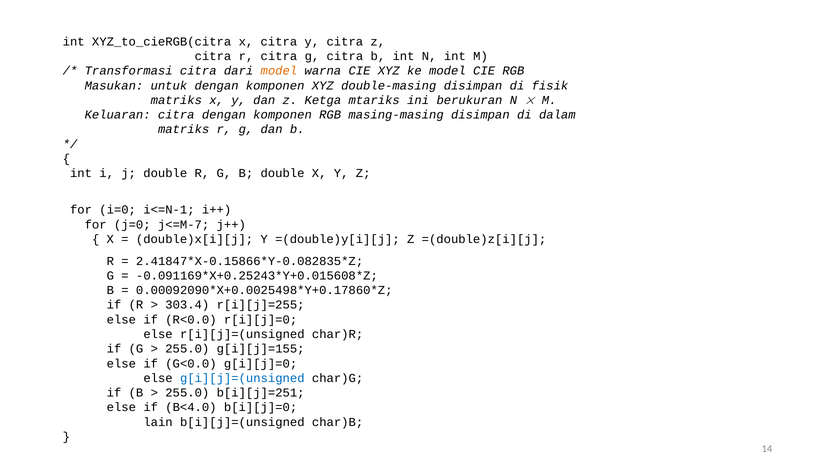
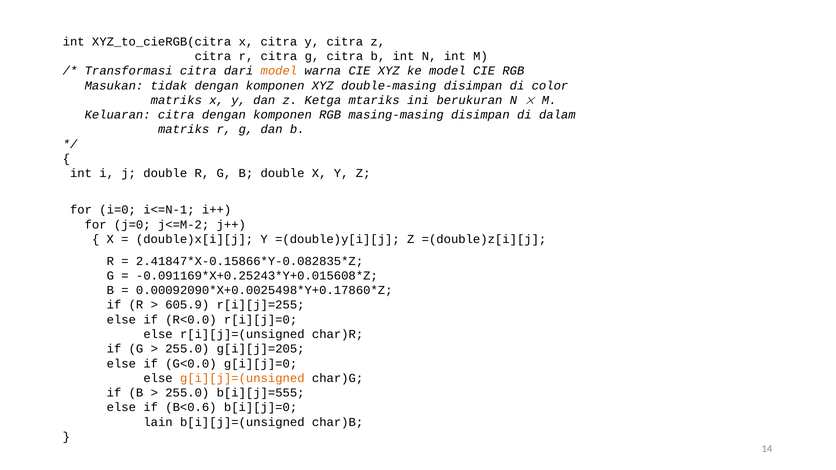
untuk: untuk -> tidak (169, 86)
fisik: fisik -> color (550, 86)
j<=M-7: j<=M-7 -> j<=M-2 (184, 225)
303.4: 303.4 -> 605.9 (187, 305)
g[i][j]=155: g[i][j]=155 -> g[i][j]=205 (261, 349)
g[i][j]=(unsigned colour: blue -> orange (242, 378)
b[i][j]=251: b[i][j]=251 -> b[i][j]=555 (261, 393)
B<4.0: B<4.0 -> B<0.6 (191, 408)
